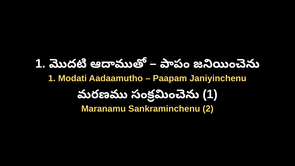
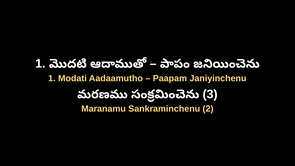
1: 1 -> 3 (210, 94)
